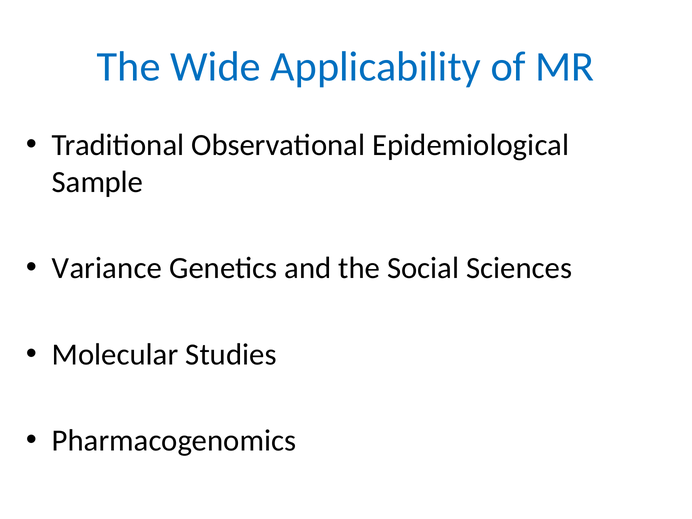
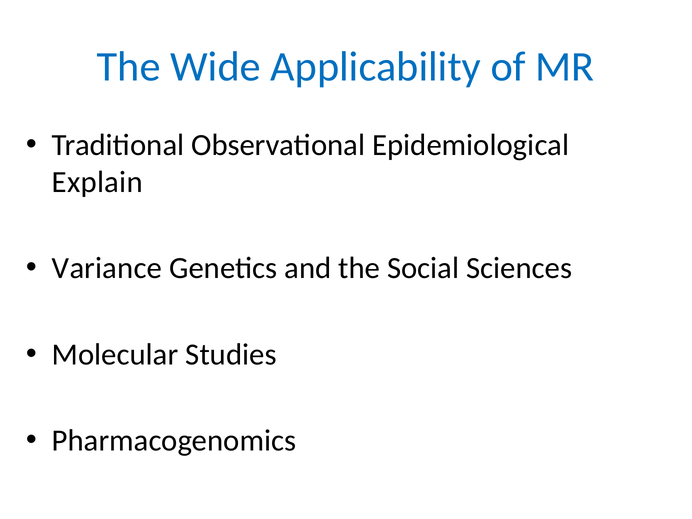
Sample: Sample -> Explain (97, 182)
